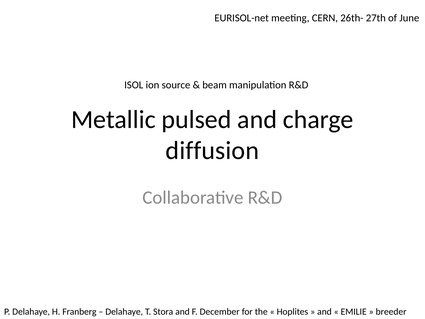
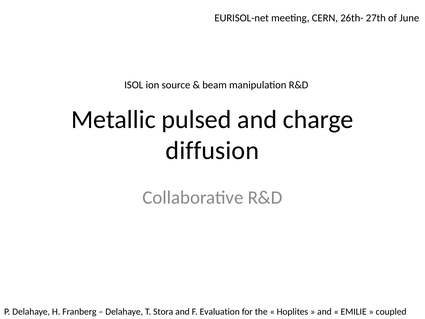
December: December -> Evaluation (220, 311)
breeder: breeder -> coupled (391, 311)
